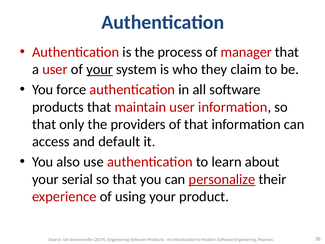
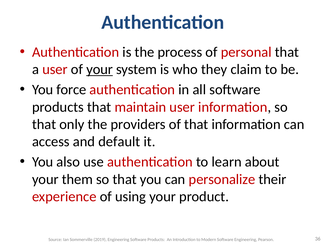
manager: manager -> personal (246, 52)
serial: serial -> them (77, 179)
personalize underline: present -> none (222, 179)
